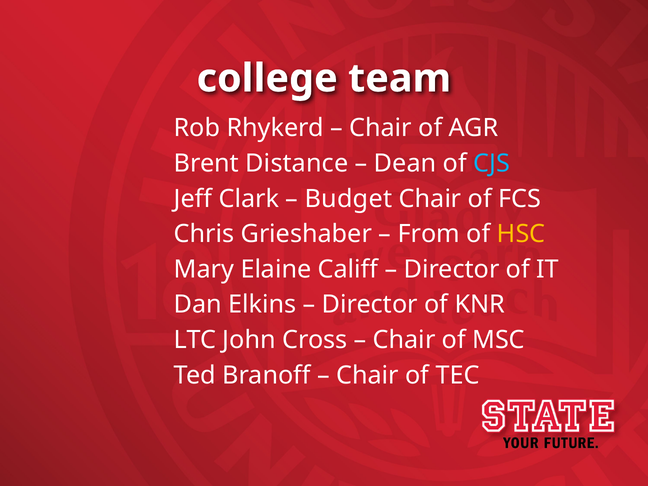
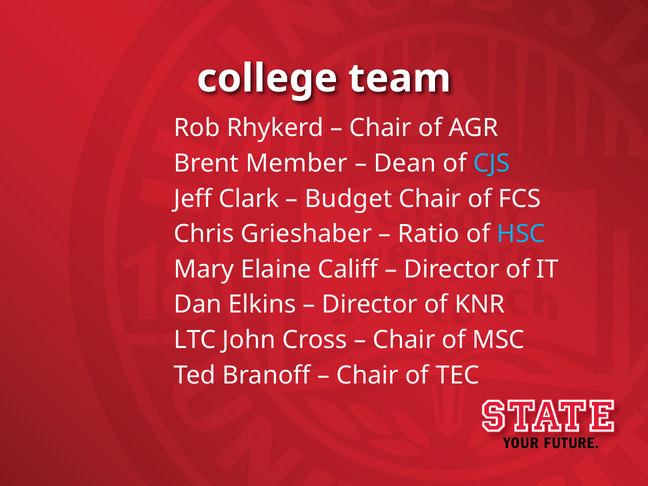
Distance: Distance -> Member (297, 163)
From: From -> Ratio (429, 234)
HSC colour: yellow -> light blue (521, 234)
